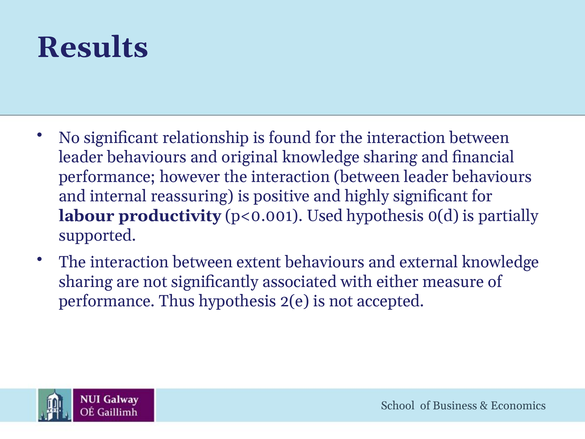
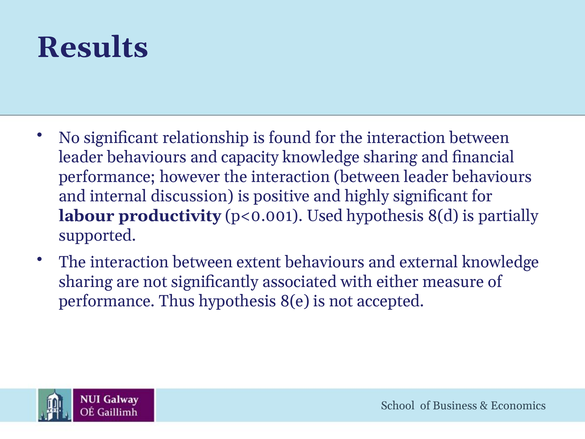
original: original -> capacity (250, 157)
reassuring: reassuring -> discussion (192, 196)
0(d: 0(d -> 8(d (443, 216)
2(e: 2(e -> 8(e (295, 301)
